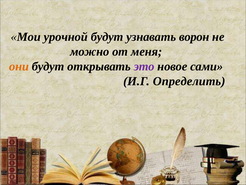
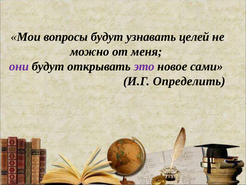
урочной: урочной -> вопросы (66, 37)
ворон: ворон -> целей (194, 37)
они colour: orange -> purple (19, 66)
